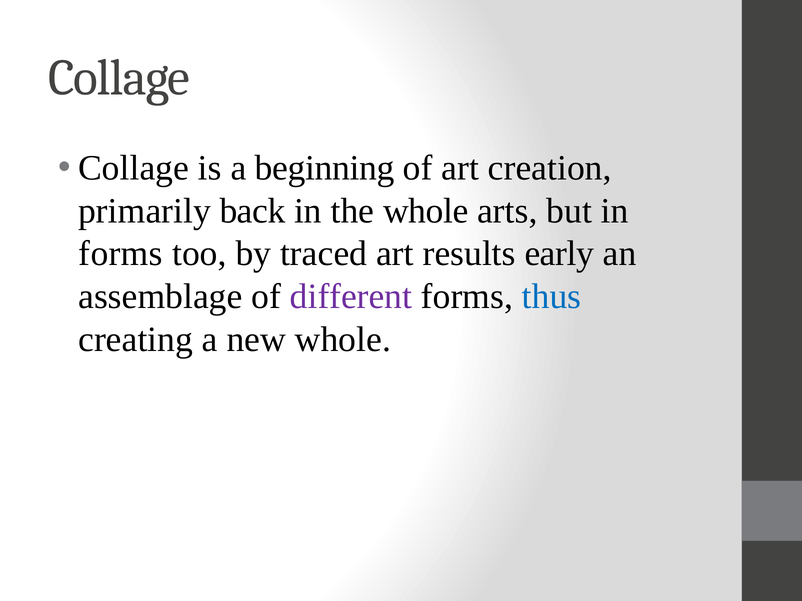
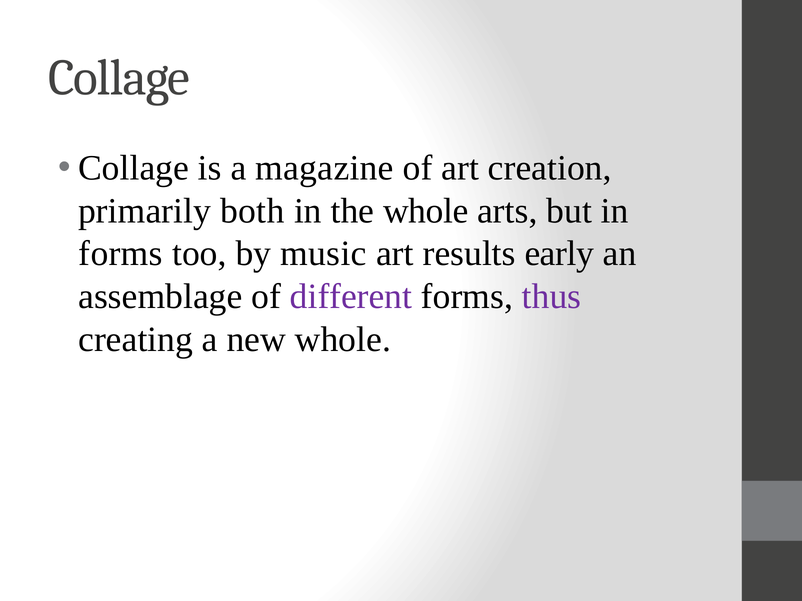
beginning: beginning -> magazine (324, 168)
back: back -> both (252, 211)
traced: traced -> music (323, 254)
thus colour: blue -> purple (552, 297)
